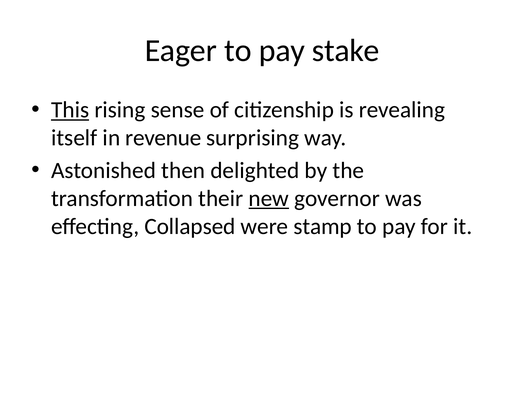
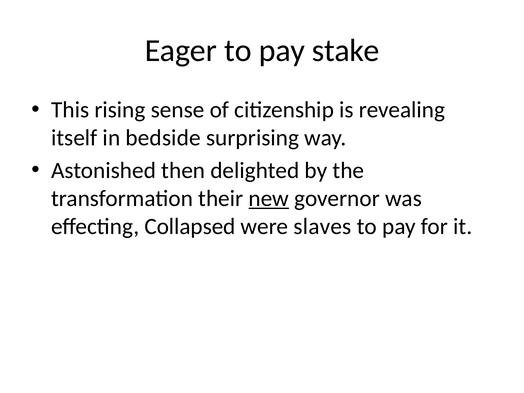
This underline: present -> none (70, 110)
revenue: revenue -> bedside (163, 138)
stamp: stamp -> slaves (322, 226)
